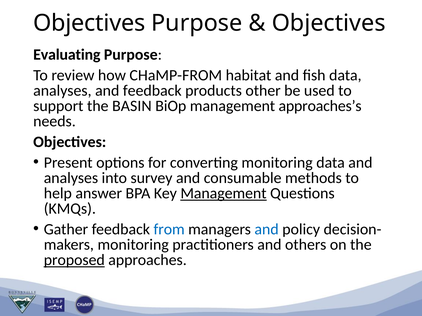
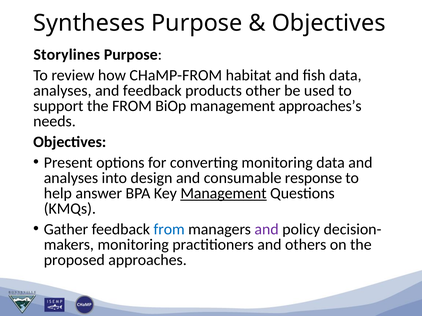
Objectives: Objectives -> Syntheses (89, 23)
Evaluating: Evaluating -> Storylines (67, 55)
the BASIN: BASIN -> FROM (132, 106)
survey: survey -> design (151, 178)
methods: methods -> response (314, 178)
and colour: blue -> purple (267, 230)
proposed underline: present -> none (74, 260)
